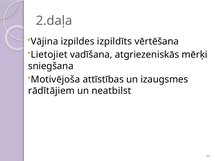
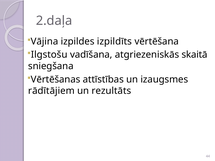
Lietojiet: Lietojiet -> Ilgstošu (49, 55)
mērķi: mērķi -> skaitā (195, 55)
Motivējoša: Motivējoša -> Vērtēšanas (56, 80)
neatbilst: neatbilst -> rezultāts (111, 91)
